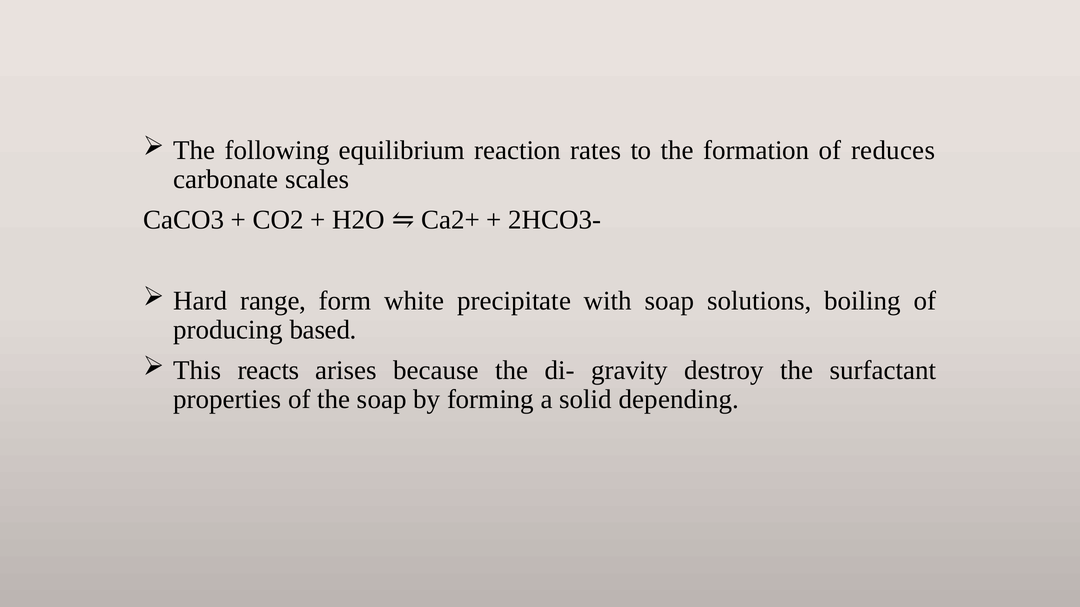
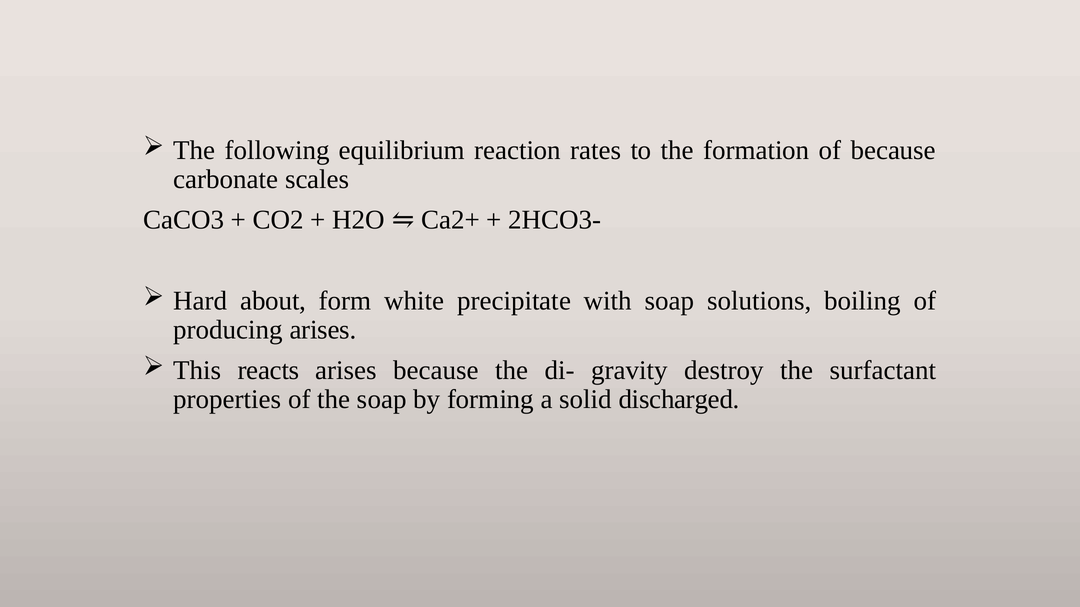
of reduces: reduces -> because (893, 151)
range: range -> about (273, 301)
producing based: based -> arises (323, 330)
depending: depending -> discharged (679, 400)
